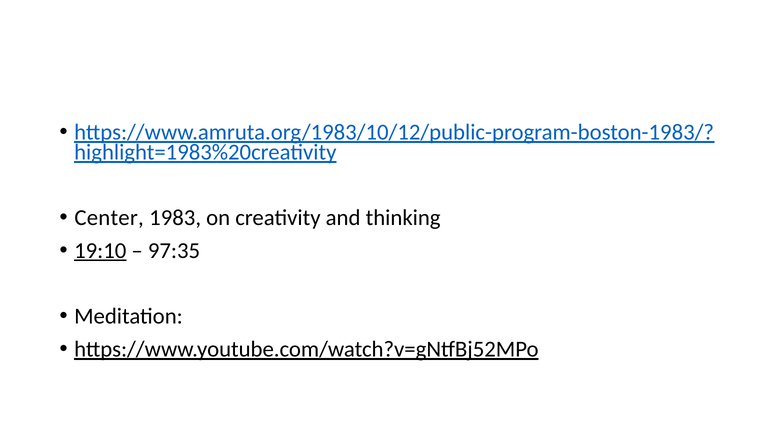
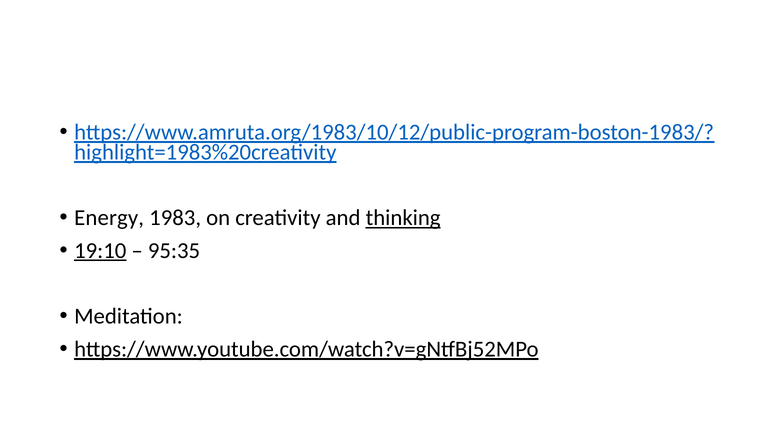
Center: Center -> Energy (109, 218)
thinking underline: none -> present (403, 218)
97:35: 97:35 -> 95:35 (174, 251)
